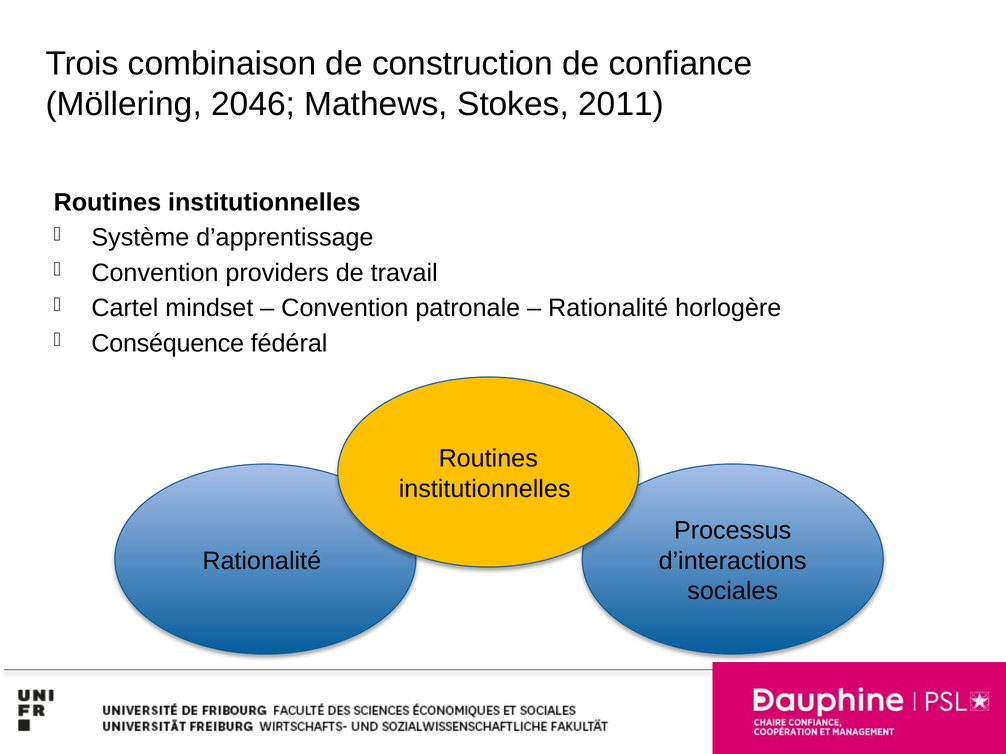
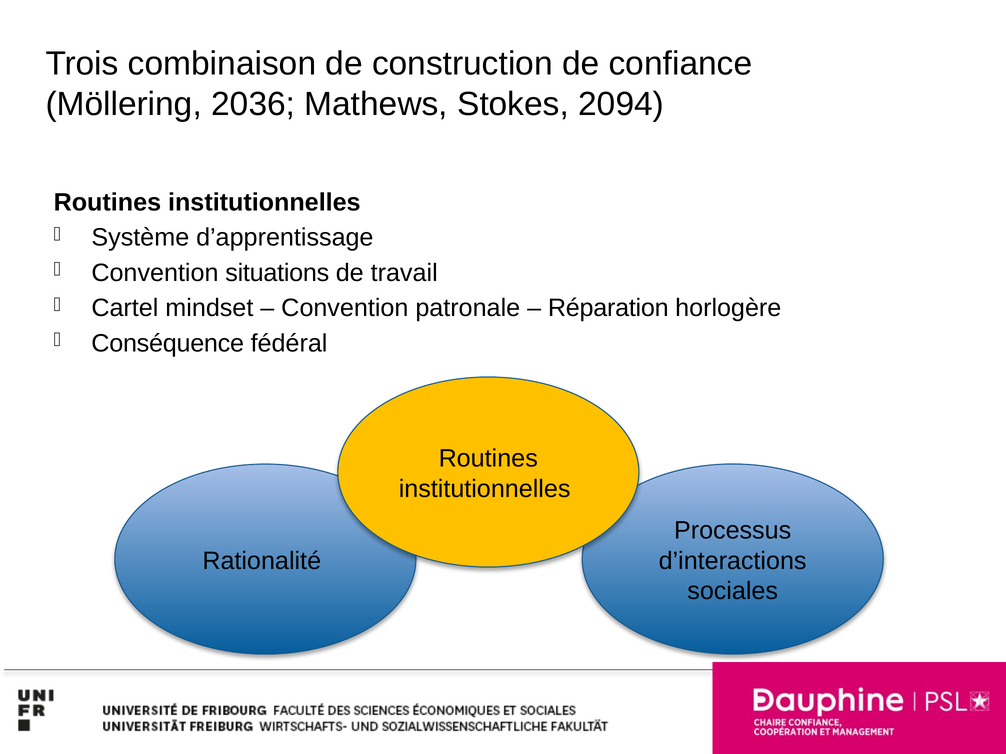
2046: 2046 -> 2036 (253, 104)
2011: 2011 -> 2094 (621, 104)
providers: providers -> situations (277, 273)
Rationalité: Rationalité -> Réparation (608, 308)
